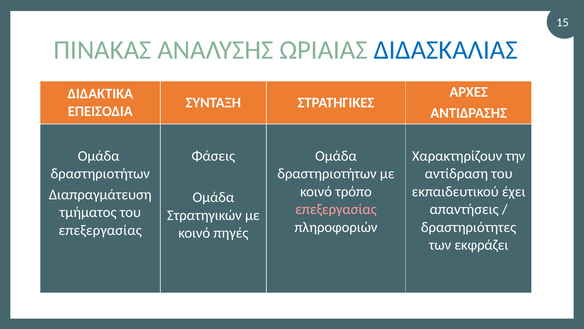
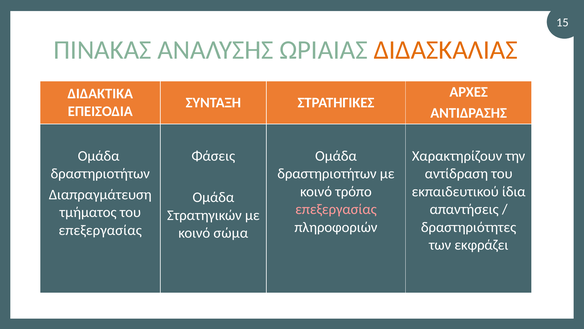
ΔΙΔΑΣΚΑΛΙΑΣ colour: blue -> orange (446, 50)
έχει: έχει -> ίδια (514, 191)
πηγές: πηγές -> σώμα (231, 233)
